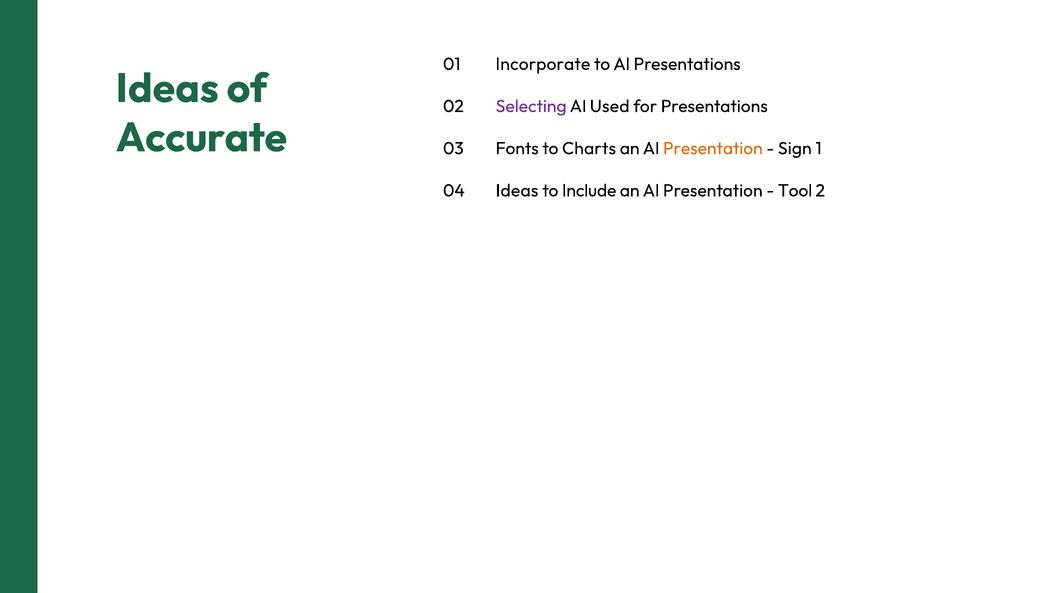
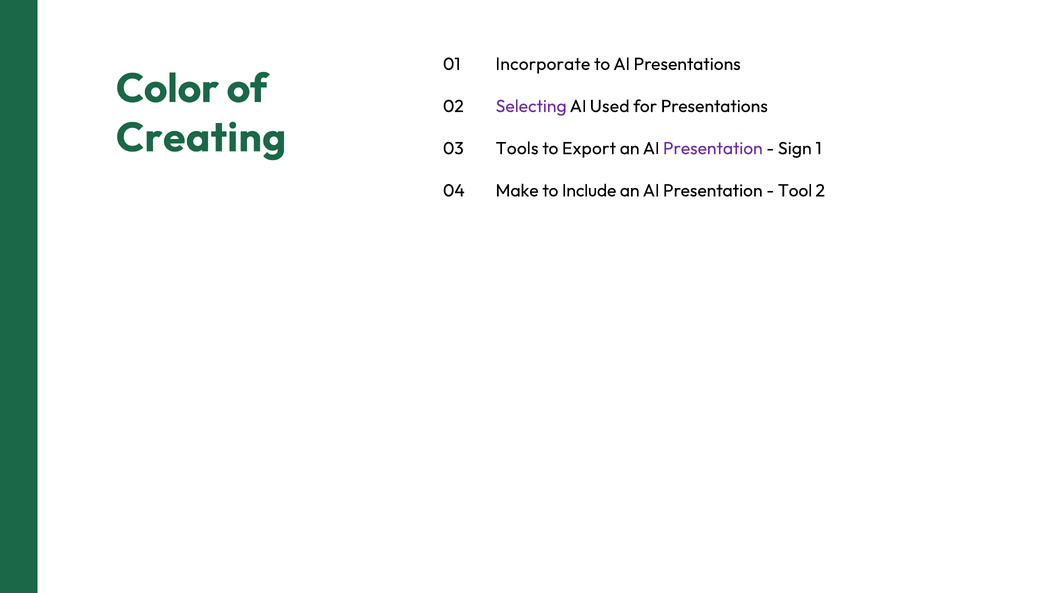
Ideas: Ideas -> Color (168, 89)
Accurate: Accurate -> Creating (201, 138)
Fonts: Fonts -> Tools (517, 149)
Charts: Charts -> Export (589, 149)
Presentation colour: orange -> purple (713, 149)
04 Ideas: Ideas -> Make (517, 191)
